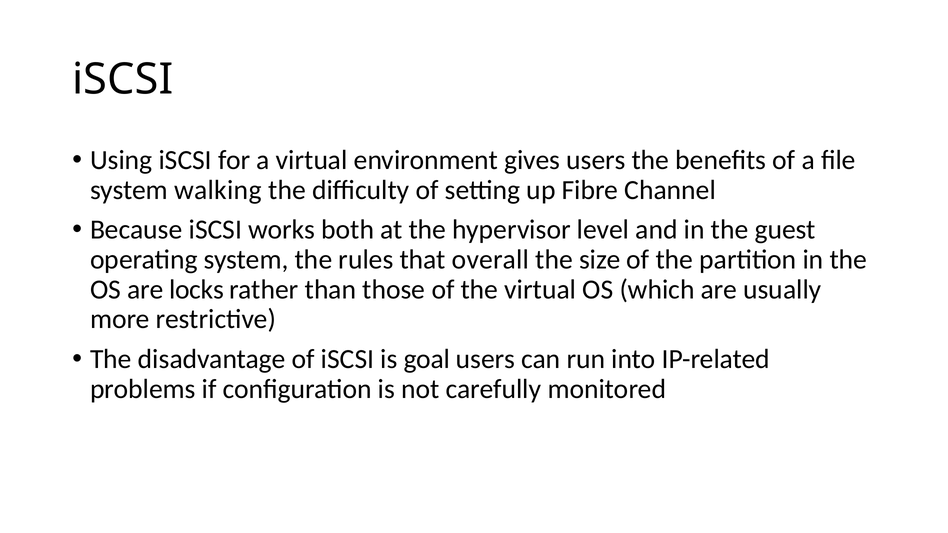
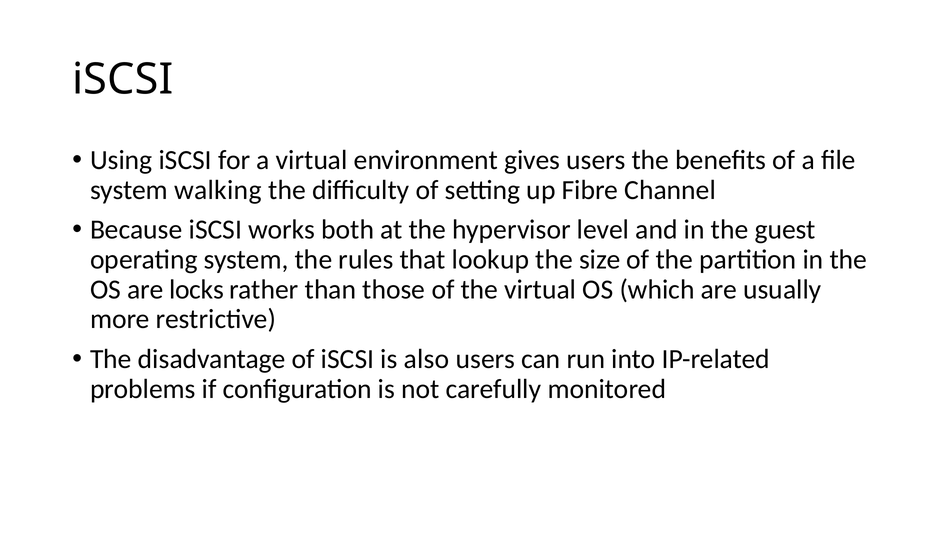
overall: overall -> lookup (491, 260)
goal: goal -> also (427, 359)
